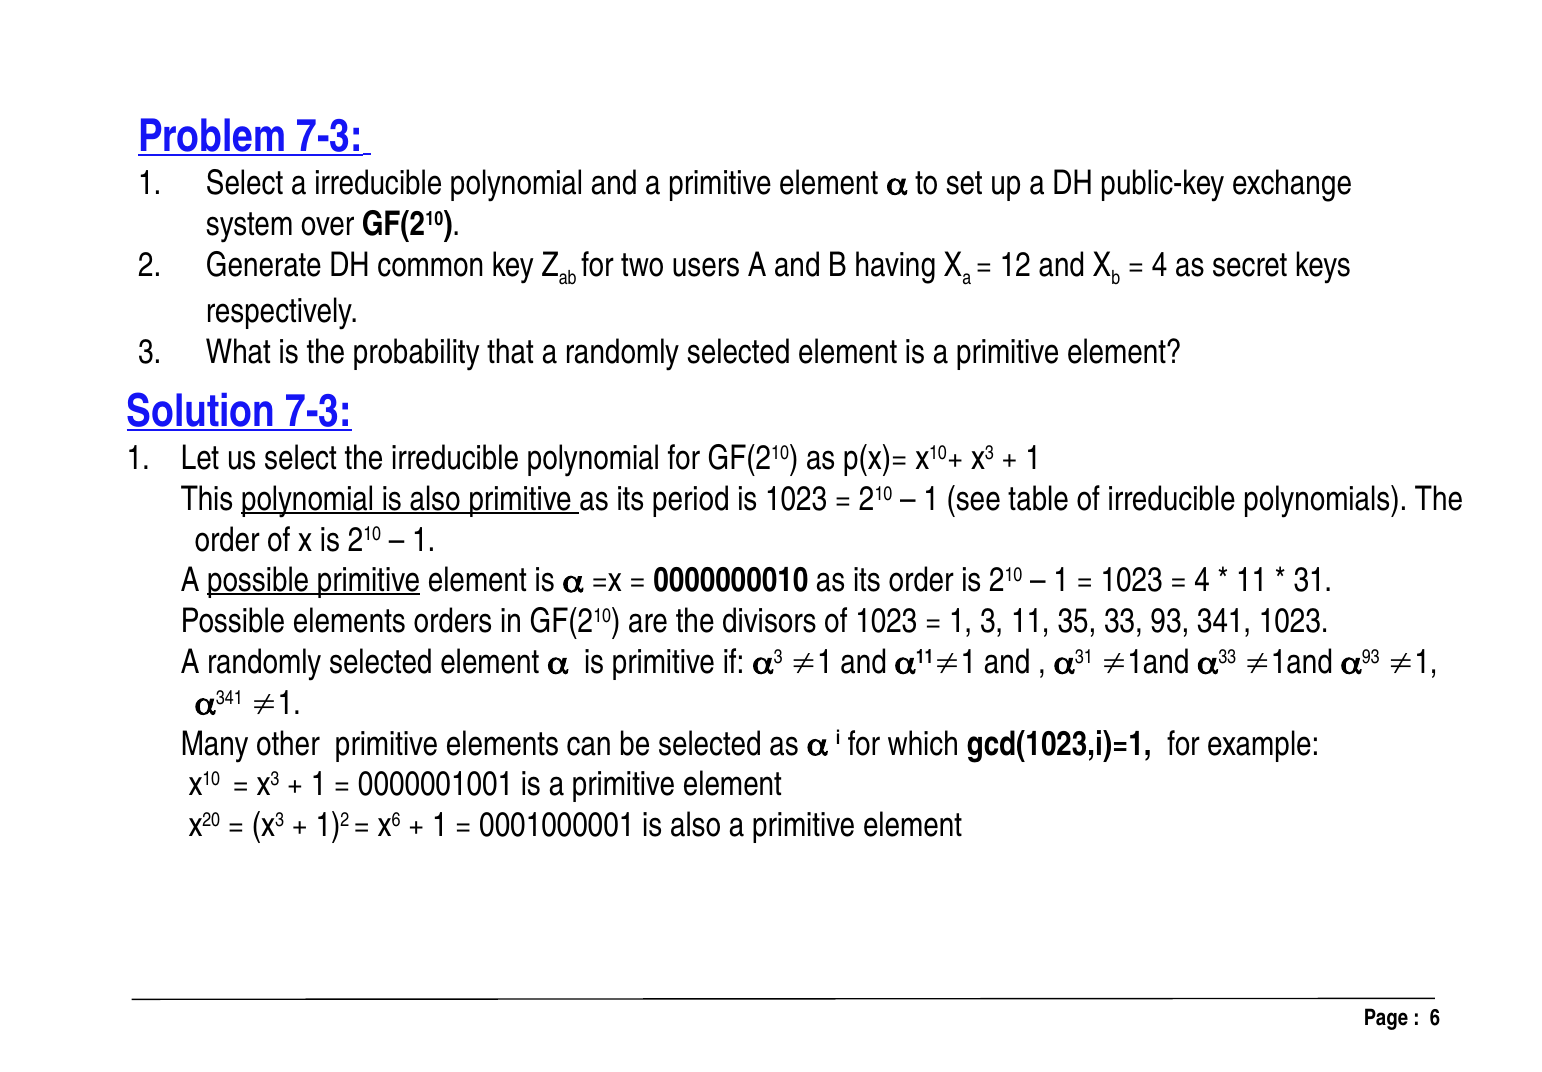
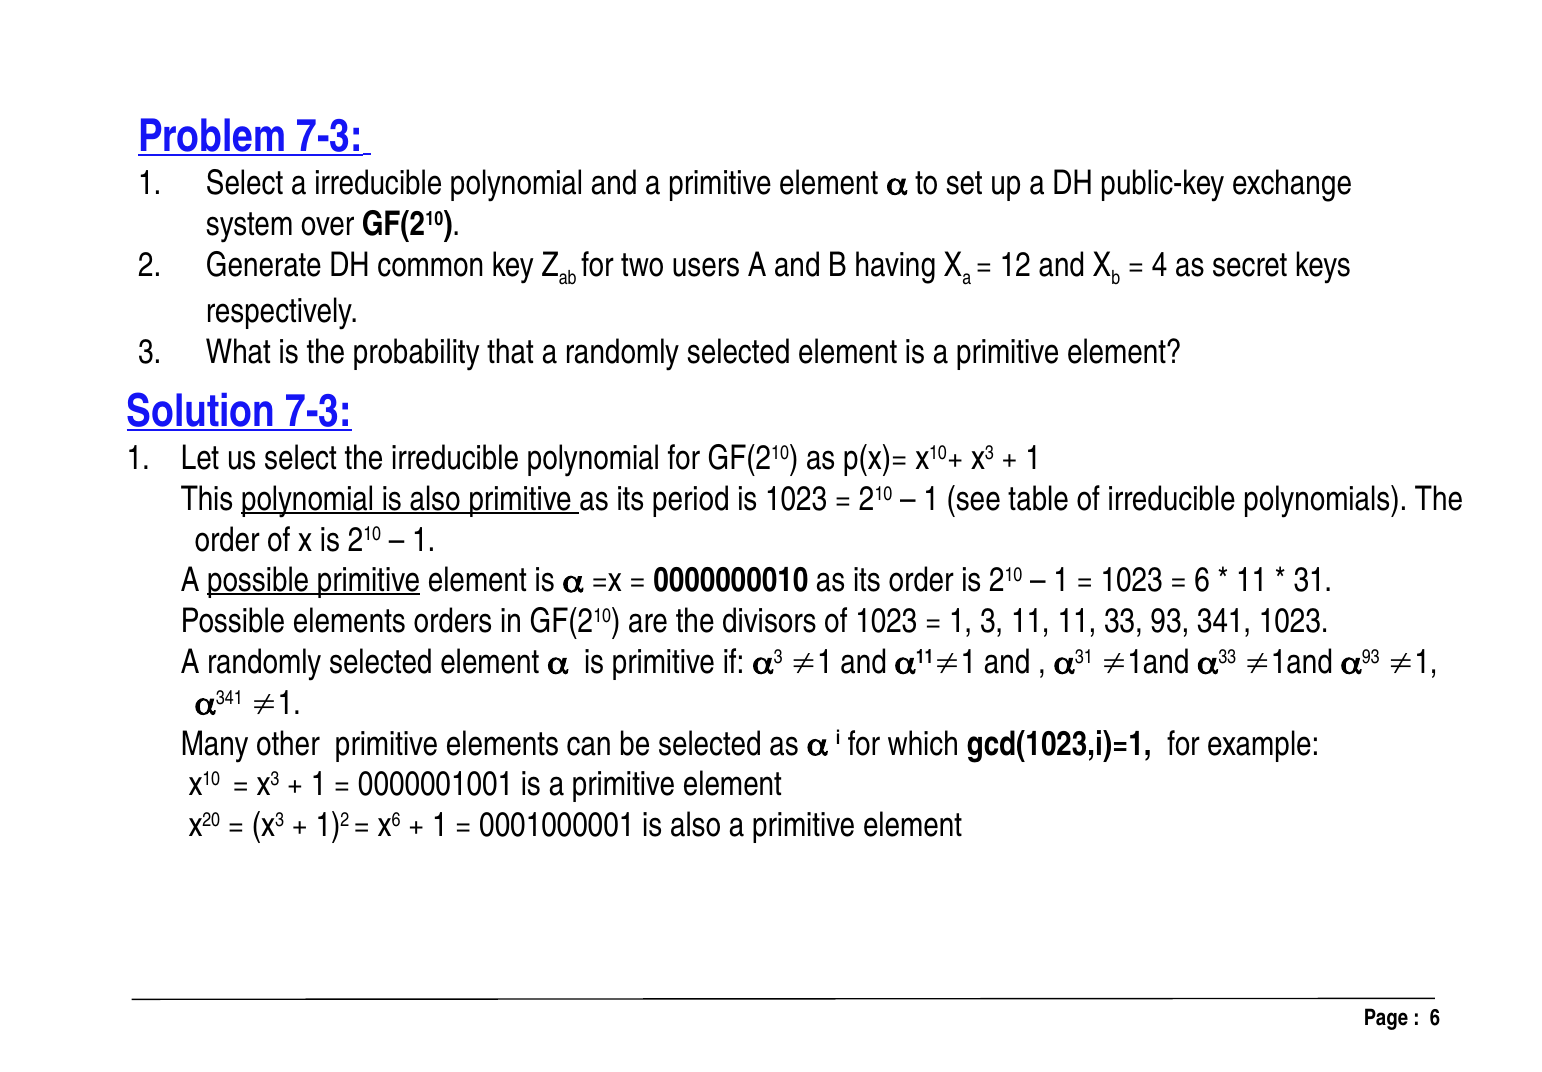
4: 4 -> 6 (1202, 580)
11 35: 35 -> 11 (1077, 621)
